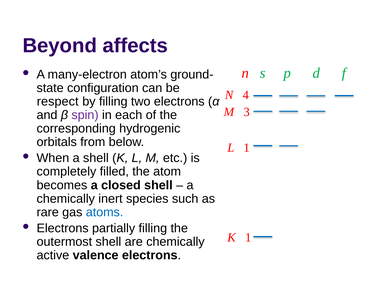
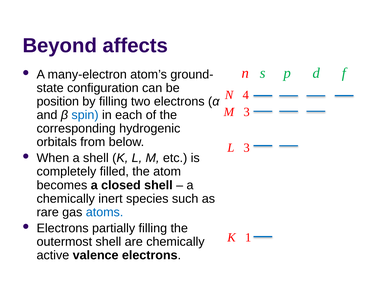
respect: respect -> position (58, 101)
spin colour: purple -> blue (85, 115)
L 1: 1 -> 3 (247, 147)
